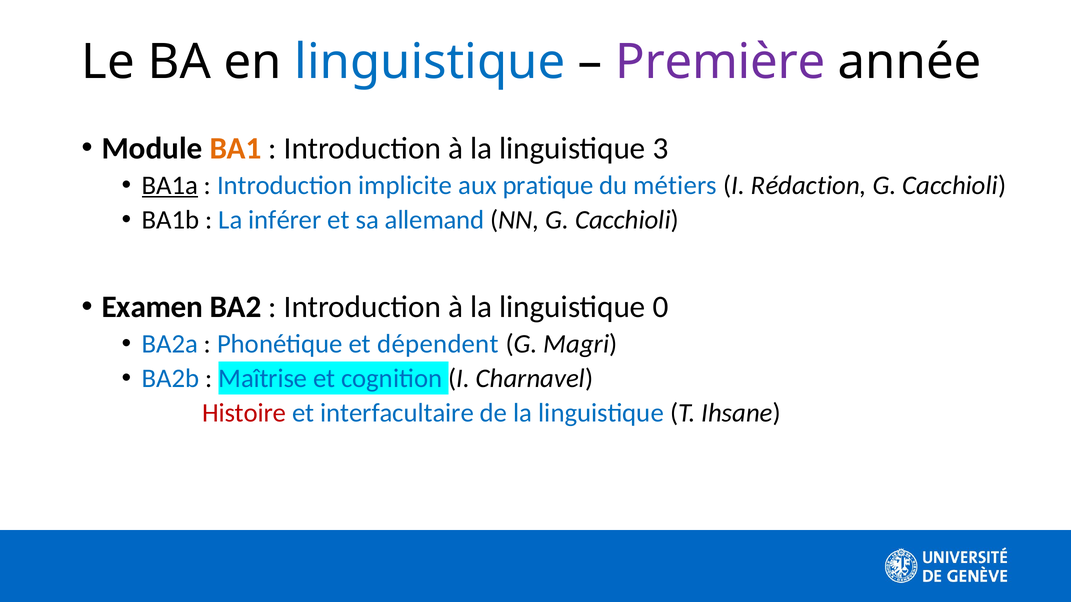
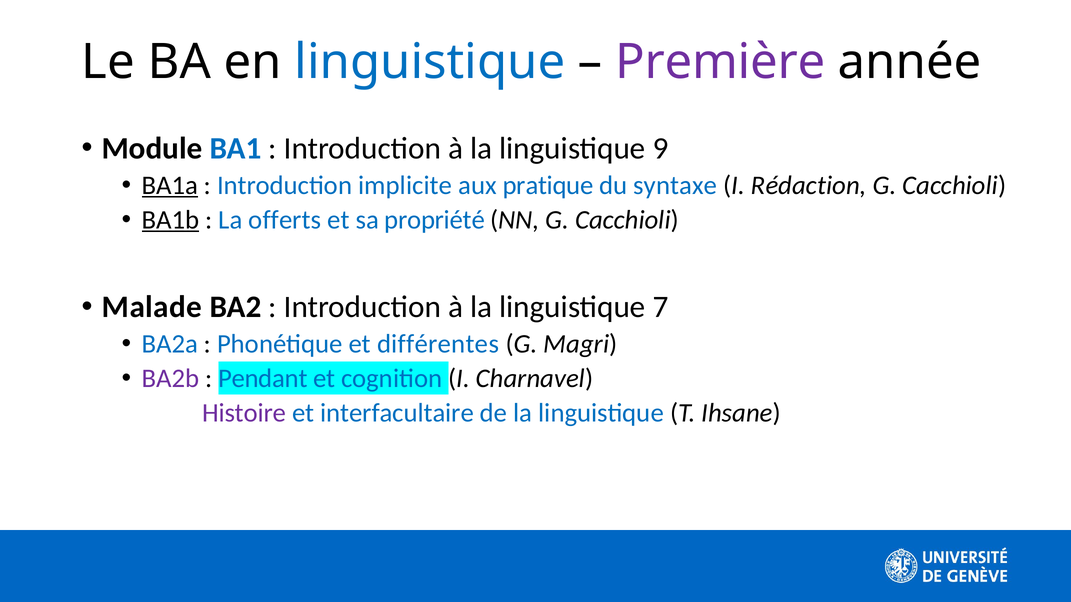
BA1 colour: orange -> blue (236, 149)
3: 3 -> 9 (660, 149)
métiers: métiers -> syntaxe (675, 185)
BA1b underline: none -> present (170, 220)
inférer: inférer -> offerts (285, 220)
allemand: allemand -> propriété (435, 220)
Examen: Examen -> Malade (152, 307)
0: 0 -> 7 (660, 307)
dépendent: dépendent -> différentes (438, 344)
BA2b colour: blue -> purple (170, 379)
Maîtrise: Maîtrise -> Pendant (263, 379)
Histoire colour: red -> purple (244, 413)
